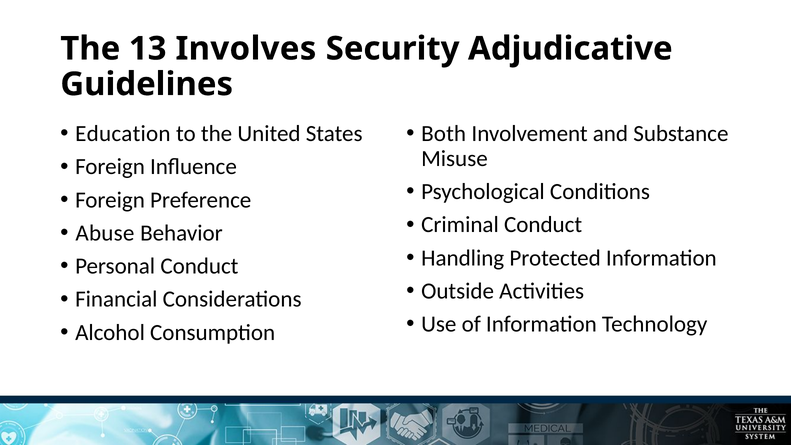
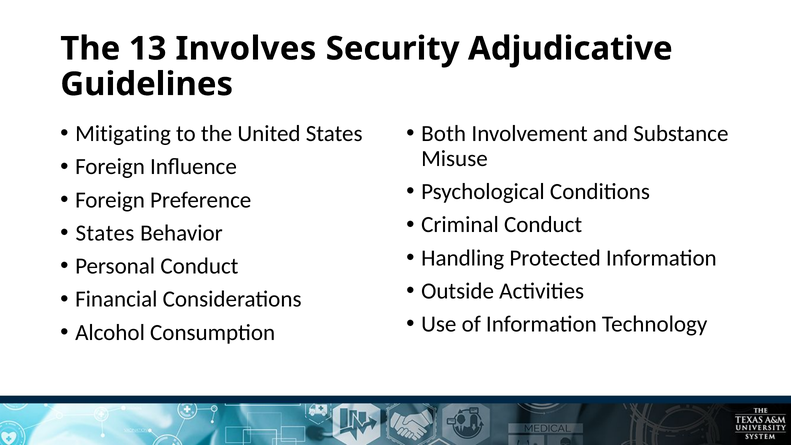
Education: Education -> Mitigating (123, 134)
Abuse: Abuse -> States (105, 233)
